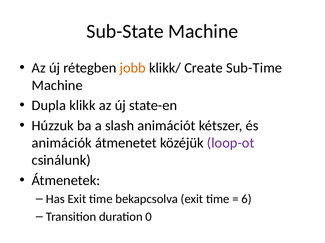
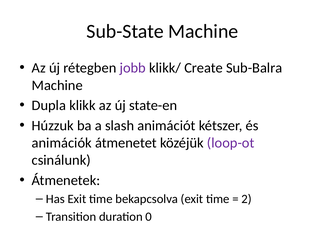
jobb colour: orange -> purple (133, 68)
Sub-Time: Sub-Time -> Sub-Balra (254, 68)
6: 6 -> 2 (247, 200)
